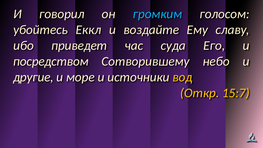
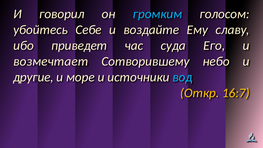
Еккл: Еккл -> Себе (89, 30)
посредством: посредством -> возмечтает (51, 61)
вод colour: yellow -> light blue (182, 77)
15:7: 15:7 -> 16:7 (236, 93)
